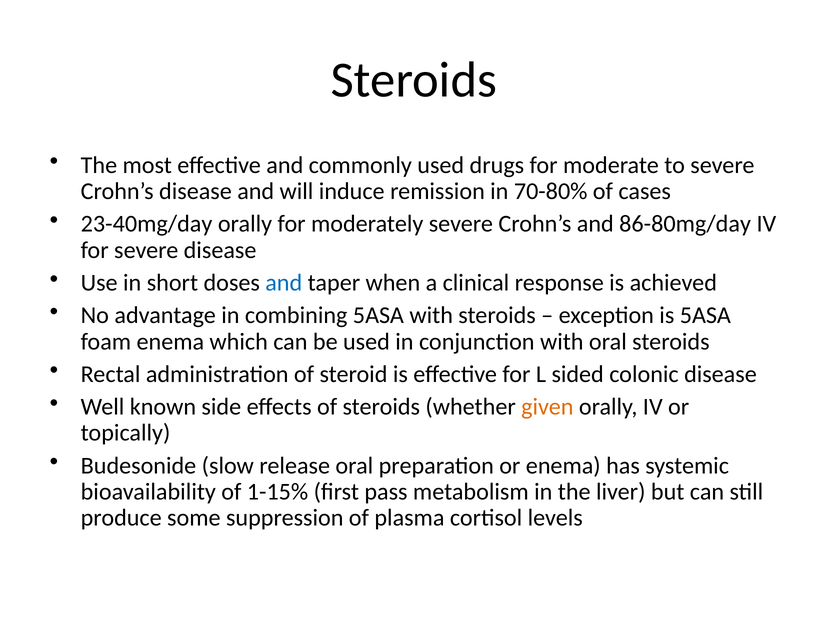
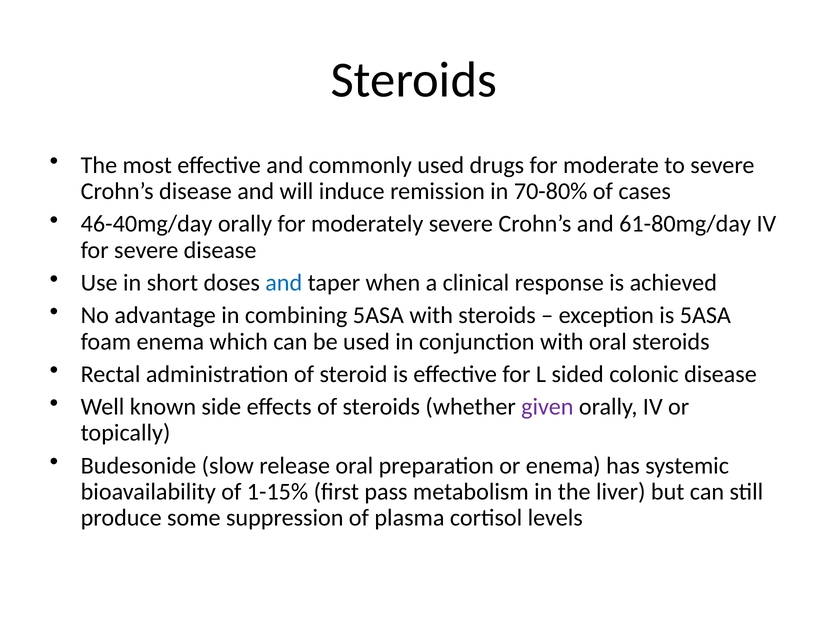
23-40mg/day: 23-40mg/day -> 46-40mg/day (147, 224)
86-80mg/day: 86-80mg/day -> 61-80mg/day (685, 224)
given colour: orange -> purple (547, 407)
